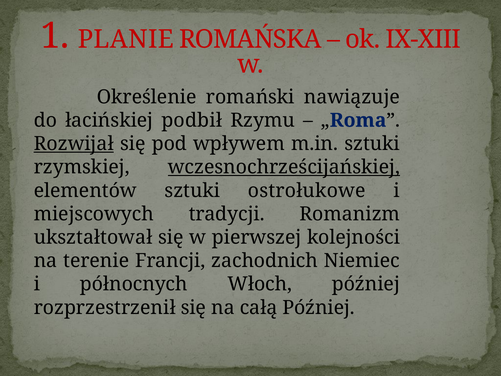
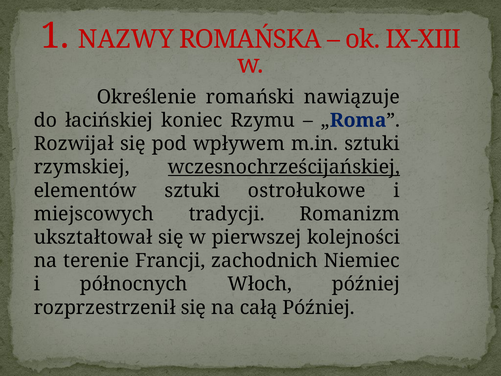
PLANIE: PLANIE -> NAZWY (126, 39)
podbił: podbił -> koniec (192, 120)
Rozwijał underline: present -> none (74, 144)
